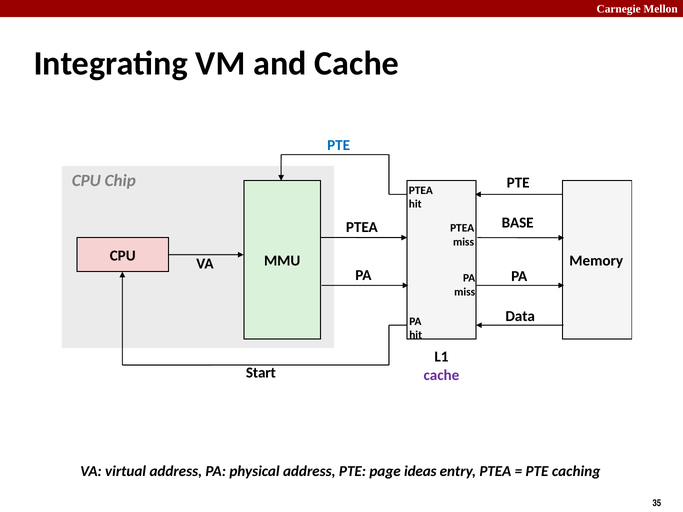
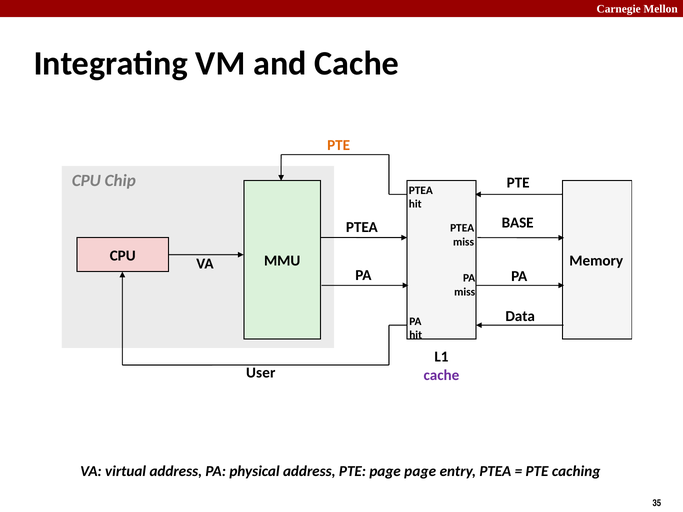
PTE colour: blue -> orange (339, 145)
Start: Start -> User (261, 373)
page ideas: ideas -> page (420, 472)
